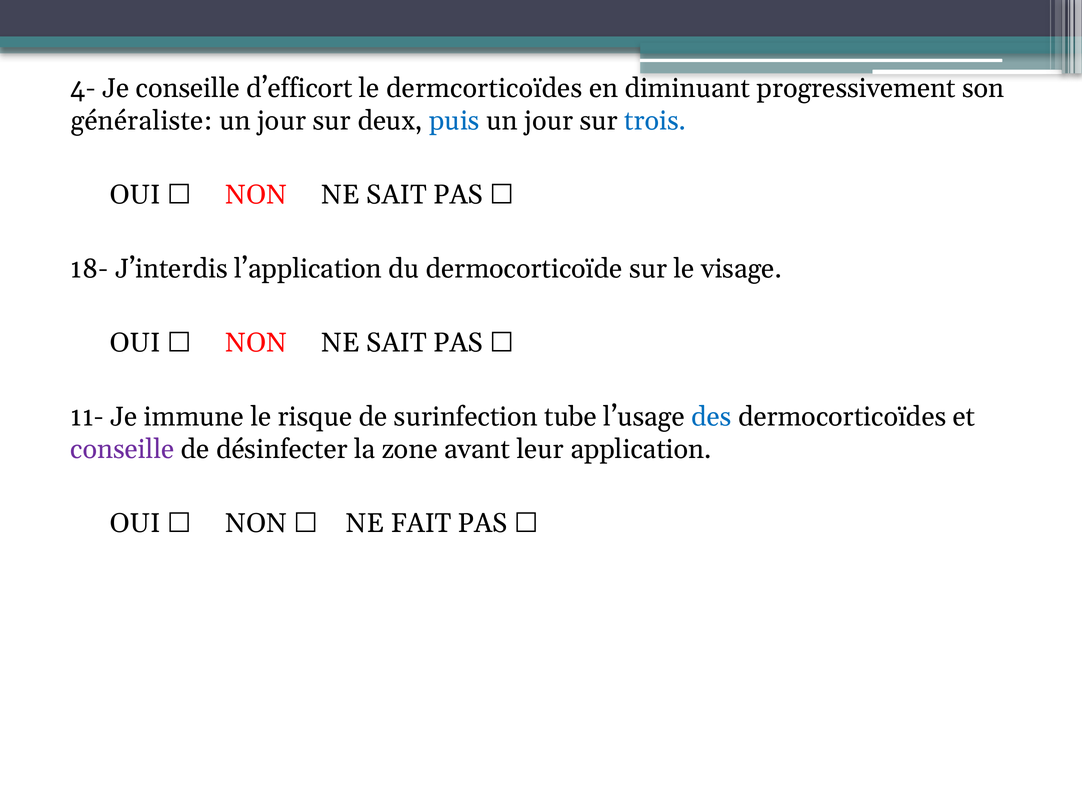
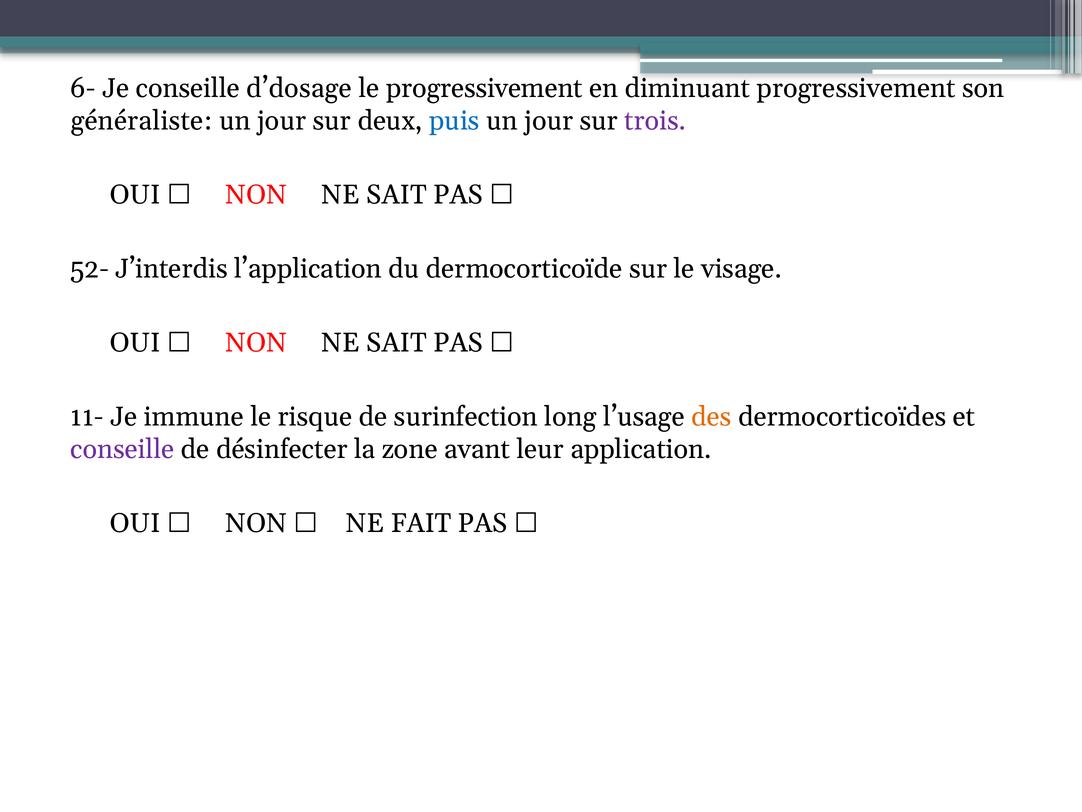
4-: 4- -> 6- (83, 88)
d’efficort: d’efficort -> d’dosage (299, 88)
le dermcorticoïdes: dermcorticoïdes -> progressivement (484, 88)
trois colour: blue -> purple (655, 121)
18-: 18- -> 52- (90, 269)
tube: tube -> long (571, 417)
des colour: blue -> orange (711, 417)
